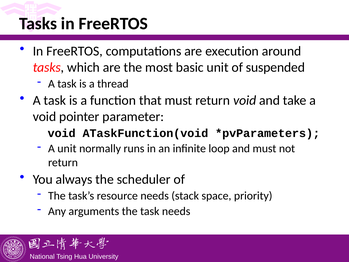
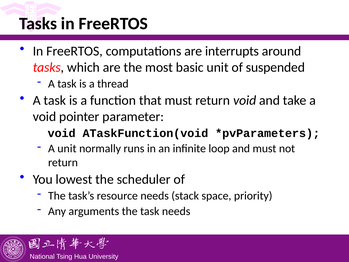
execution: execution -> interrupts (232, 51)
always: always -> lowest (74, 179)
